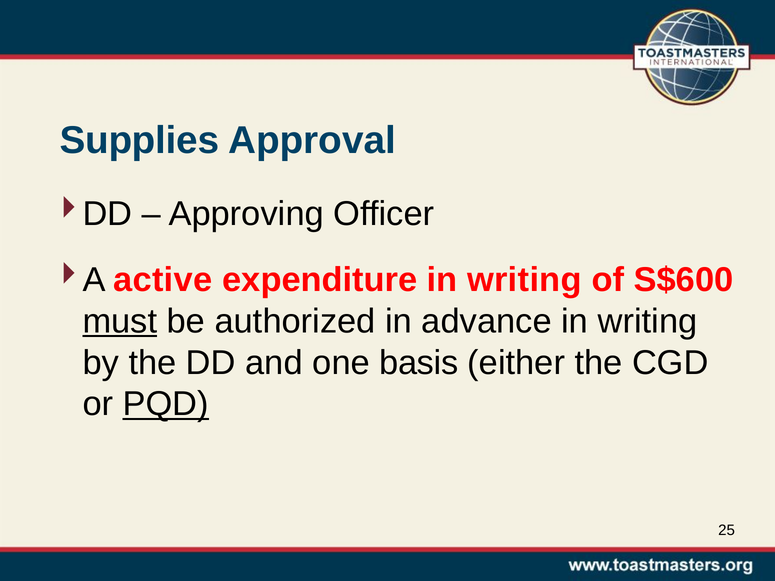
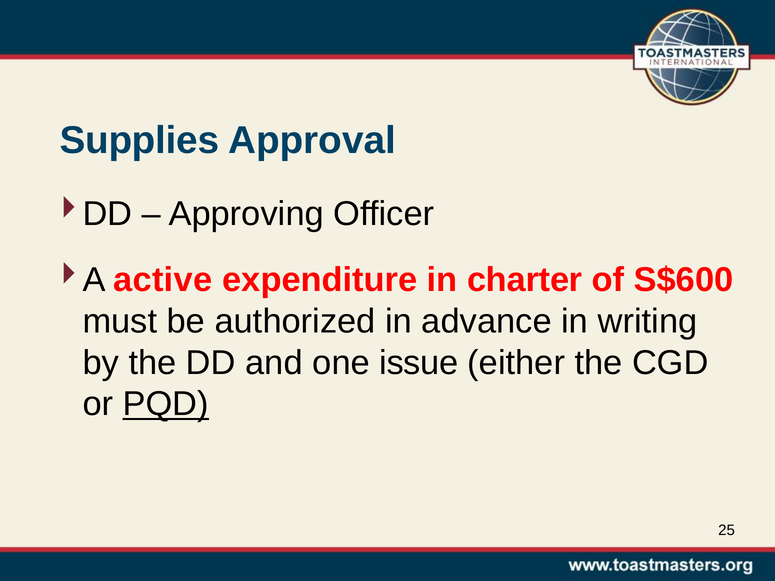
expenditure in writing: writing -> charter (525, 280)
must underline: present -> none (120, 322)
basis: basis -> issue (419, 363)
